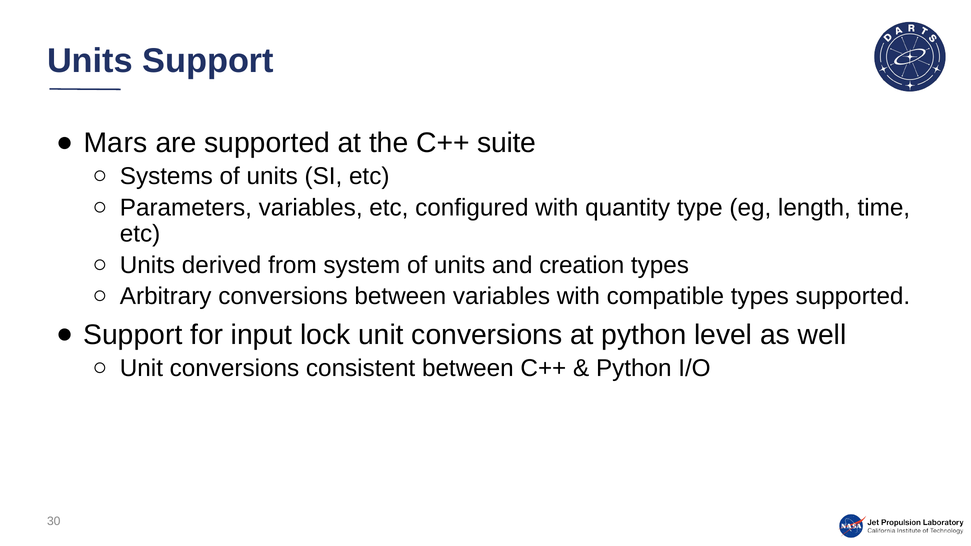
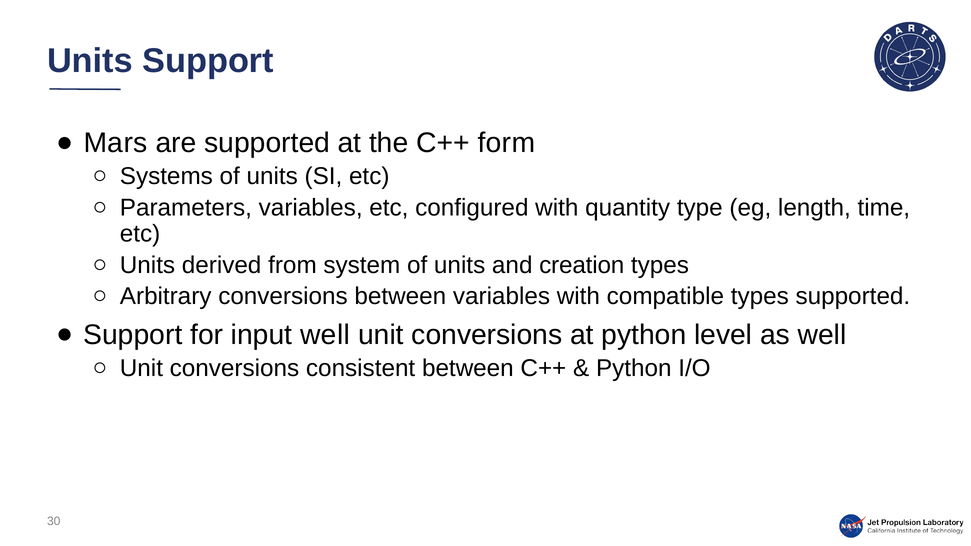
suite: suite -> form (506, 143)
input lock: lock -> well (325, 335)
